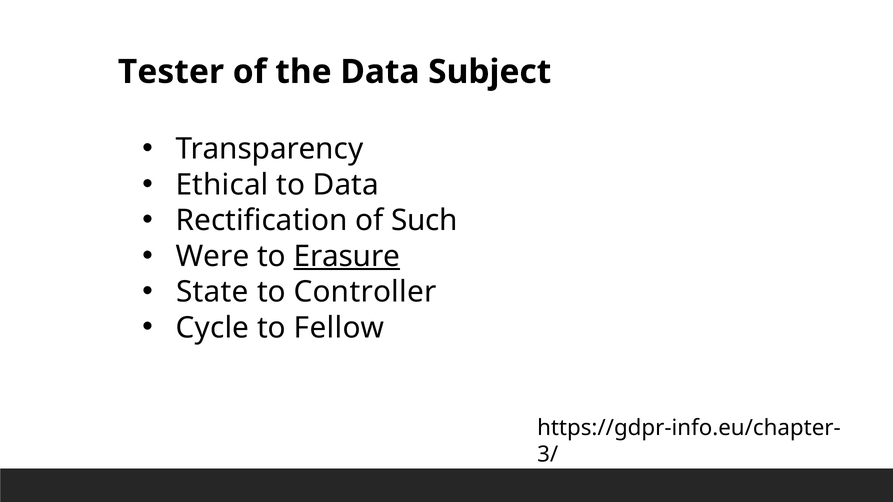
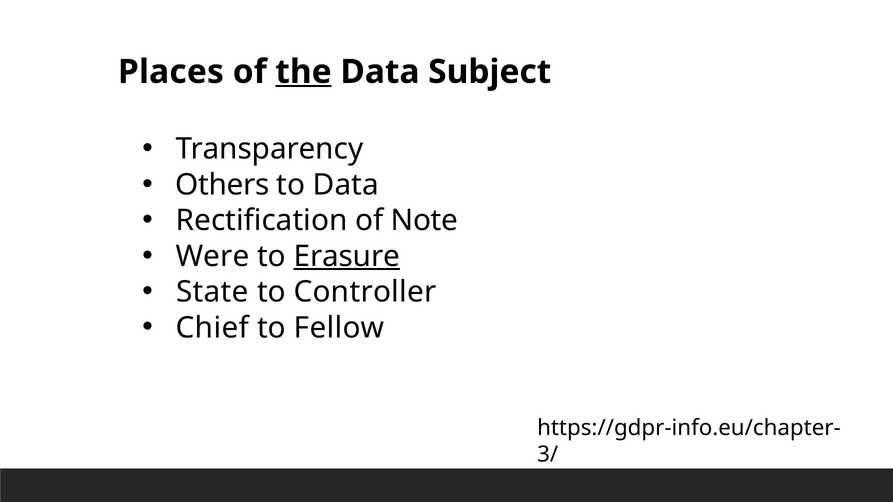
Tester: Tester -> Places (171, 72)
the underline: none -> present (303, 72)
Ethical: Ethical -> Others (222, 185)
Such: Such -> Note (424, 221)
Cycle: Cycle -> Chief (212, 328)
